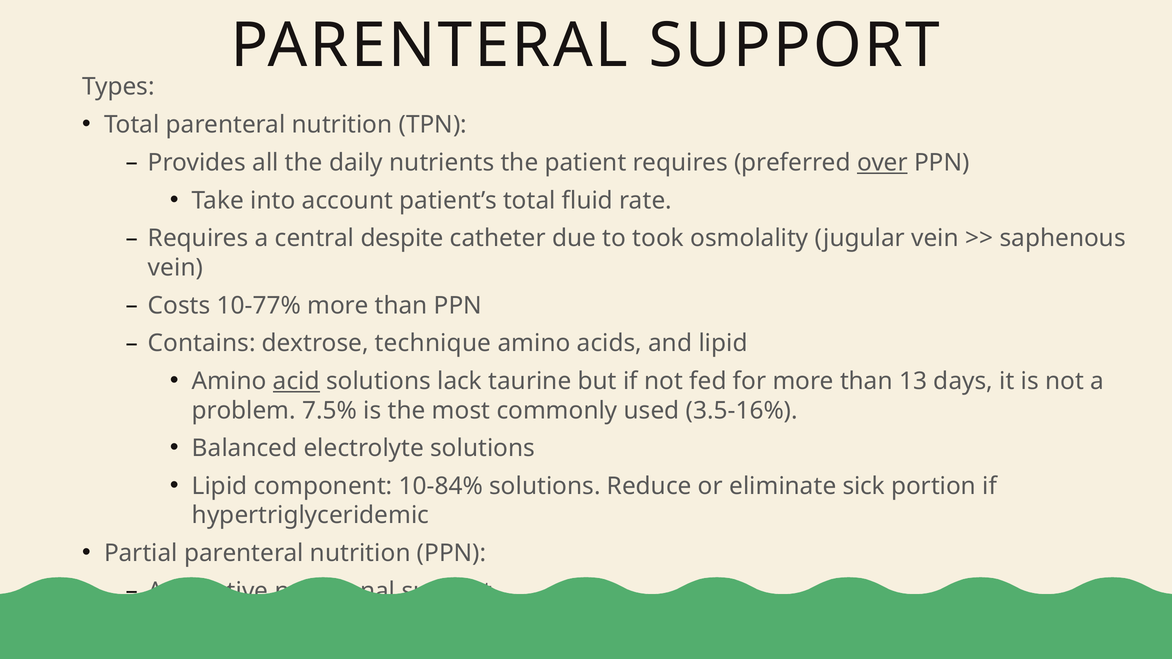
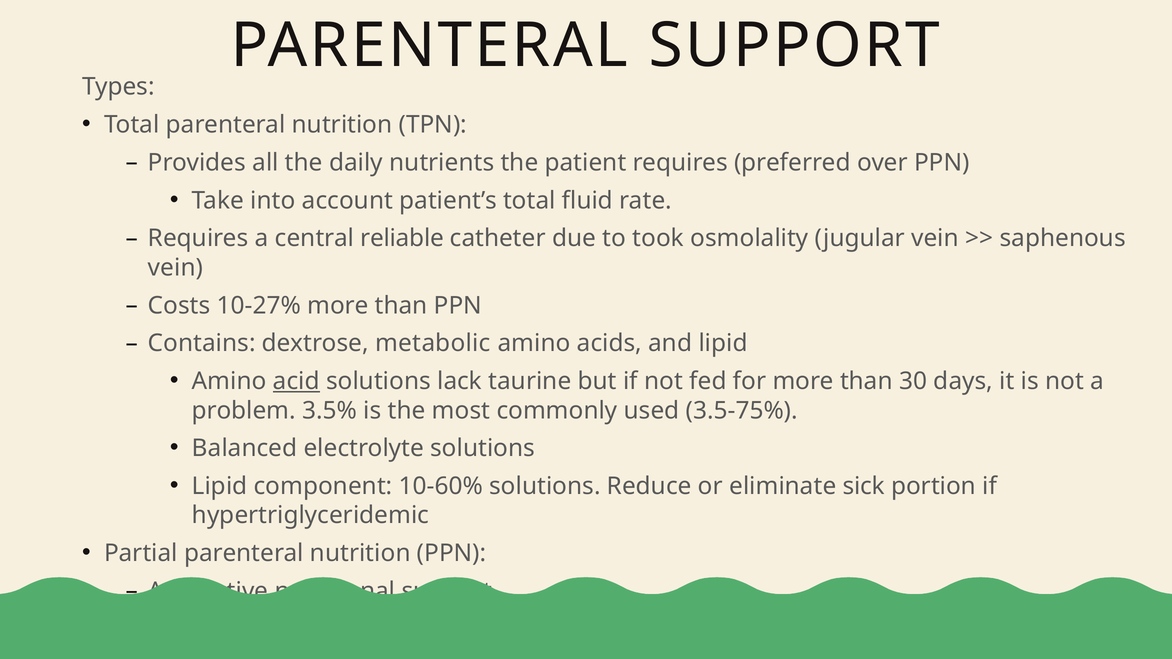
over underline: present -> none (882, 163)
despite: despite -> reliable (402, 238)
10-77%: 10-77% -> 10-27% (259, 306)
technique: technique -> metabolic (433, 343)
13: 13 -> 30 (913, 381)
7.5%: 7.5% -> 3.5% (330, 411)
3.5-16%: 3.5-16% -> 3.5-75% (742, 411)
10-84%: 10-84% -> 10-60% (441, 486)
